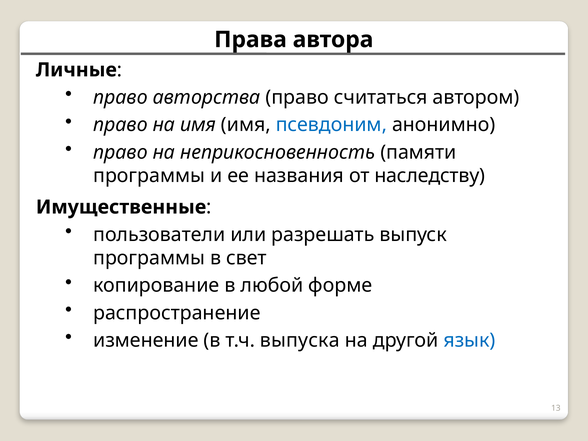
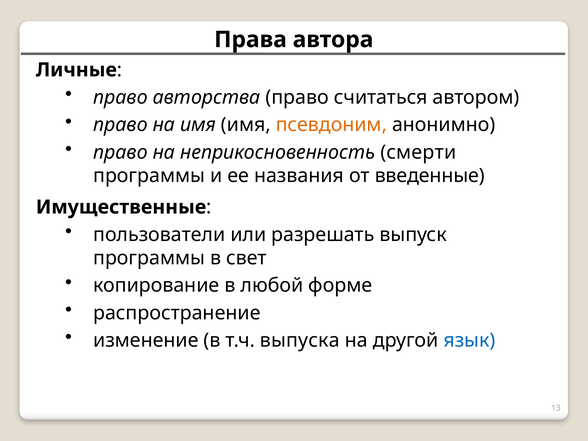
псевдоним colour: blue -> orange (331, 125)
памяти: памяти -> смерти (418, 152)
наследству: наследству -> введенные (430, 176)
